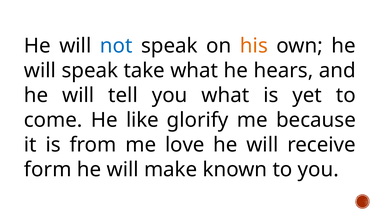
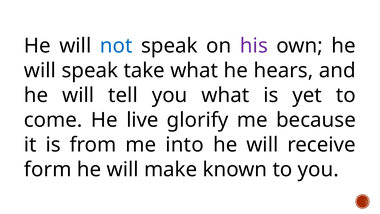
his colour: orange -> purple (254, 46)
like: like -> live (142, 120)
love: love -> into (185, 145)
